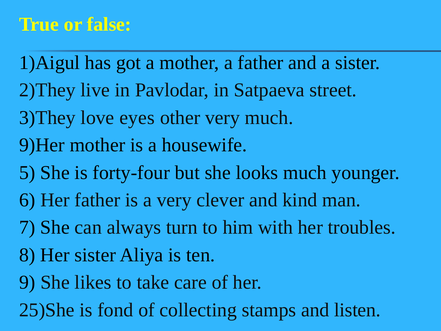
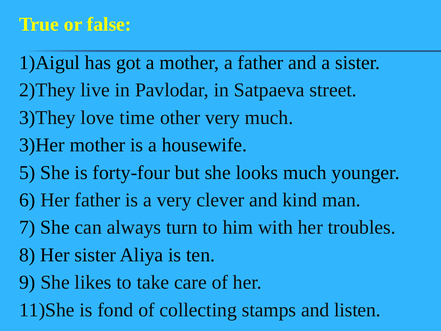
eyes: eyes -> time (137, 118)
9)Her: 9)Her -> 3)Her (42, 145)
25)She: 25)She -> 11)She (47, 310)
